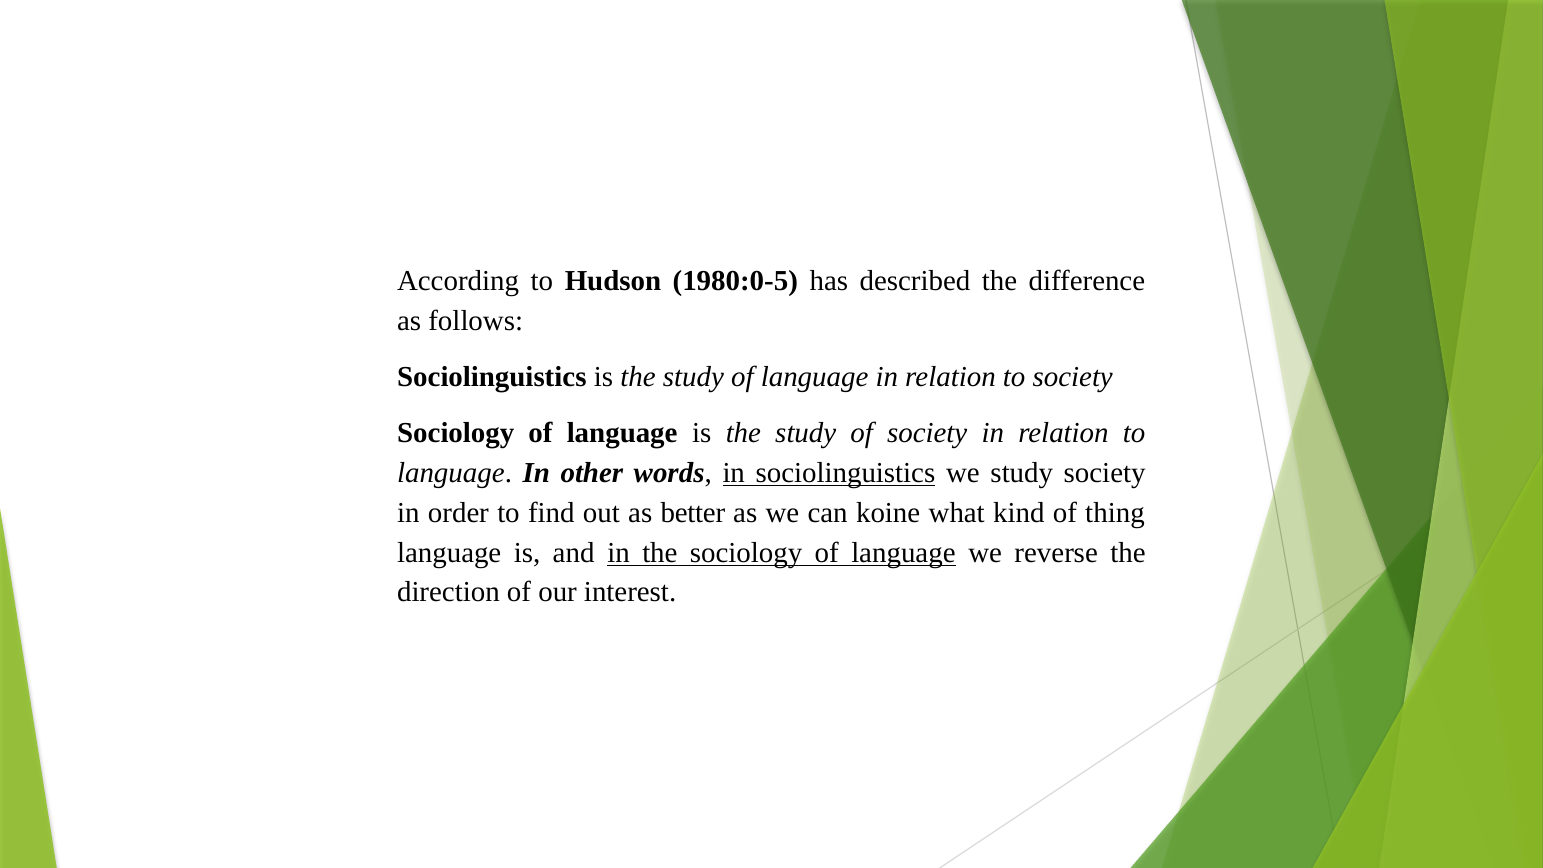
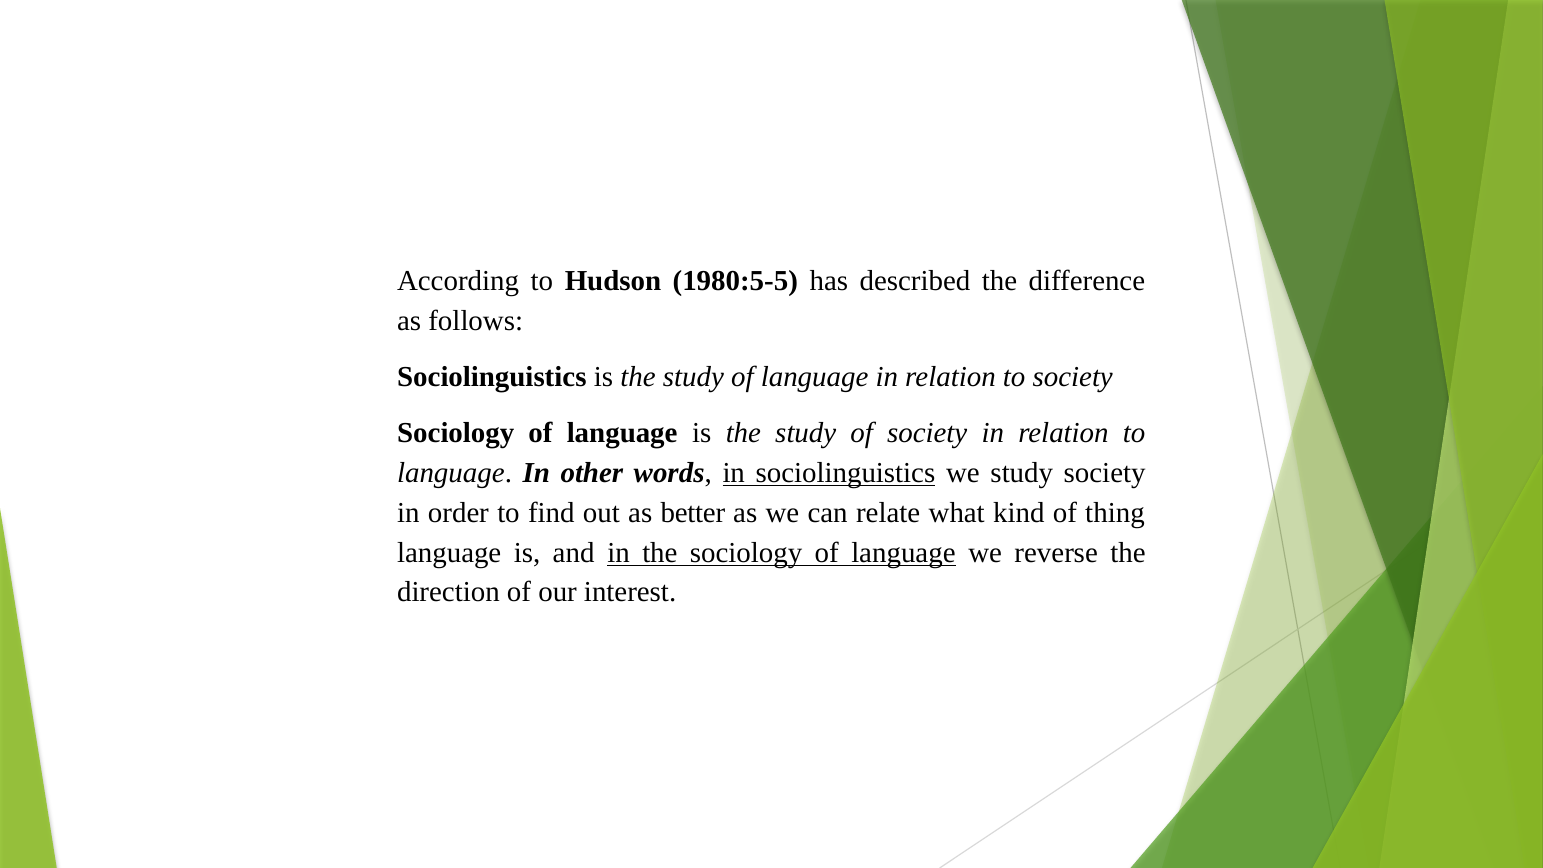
1980:0-5: 1980:0-5 -> 1980:5-5 (735, 281)
koine: koine -> relate (888, 513)
